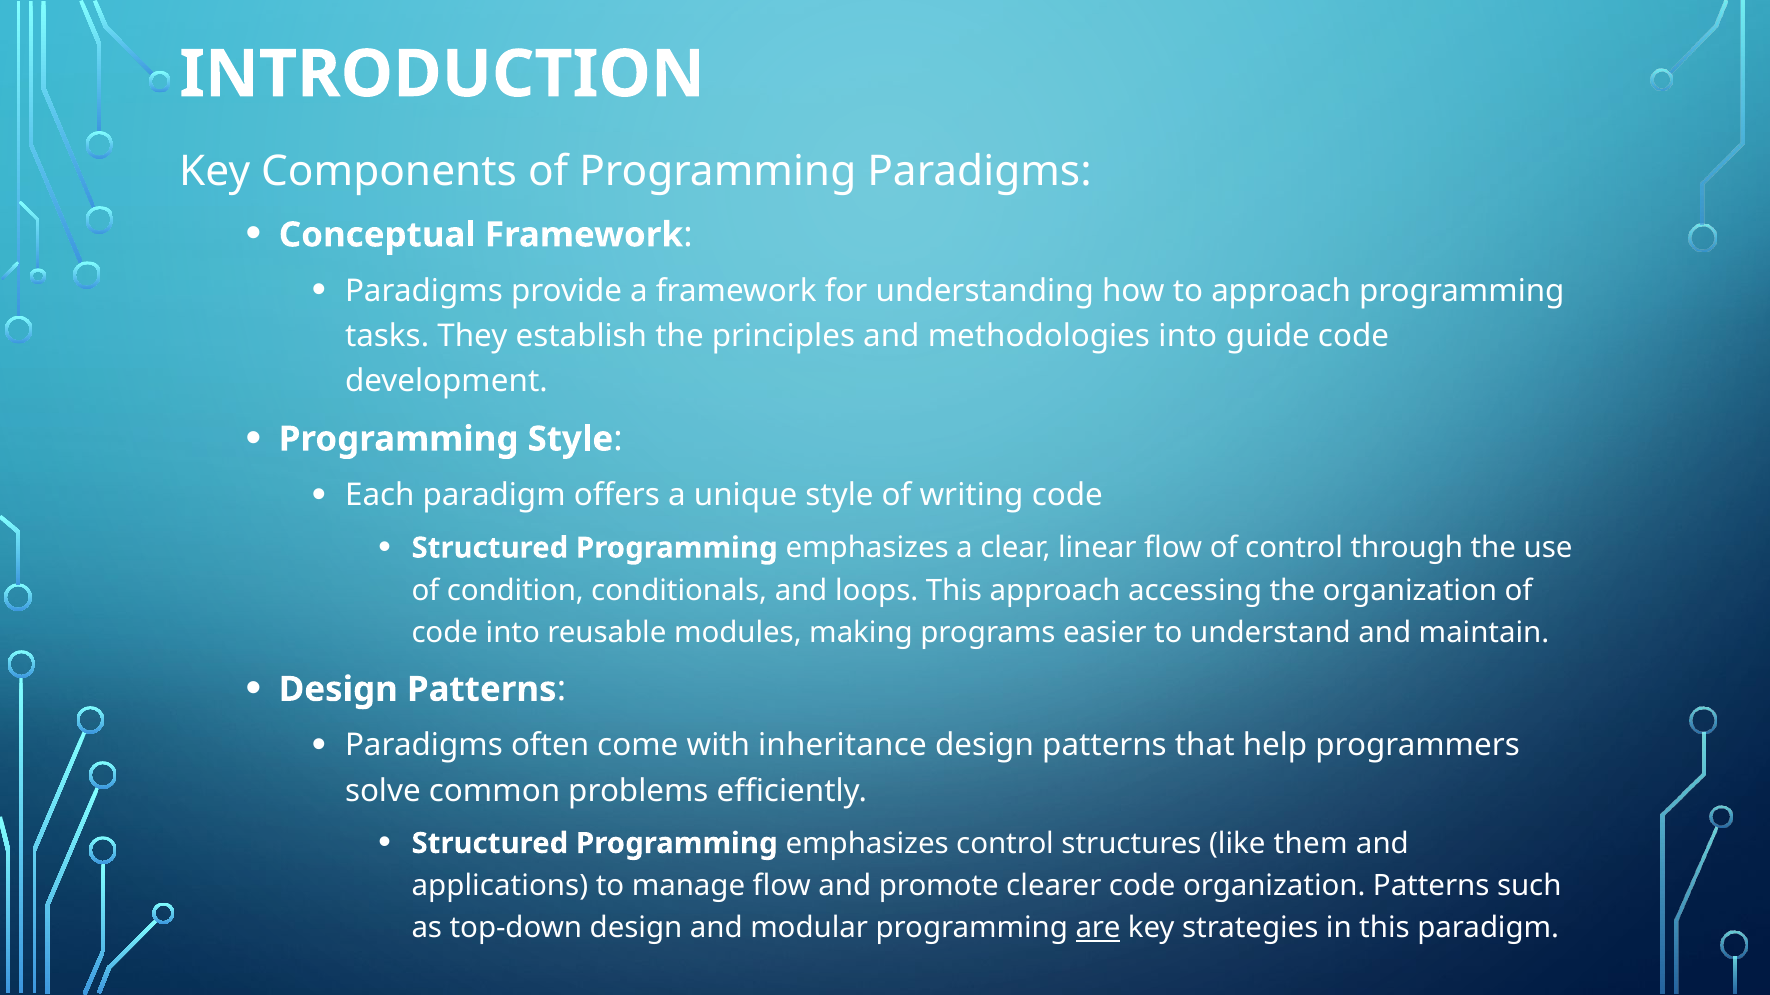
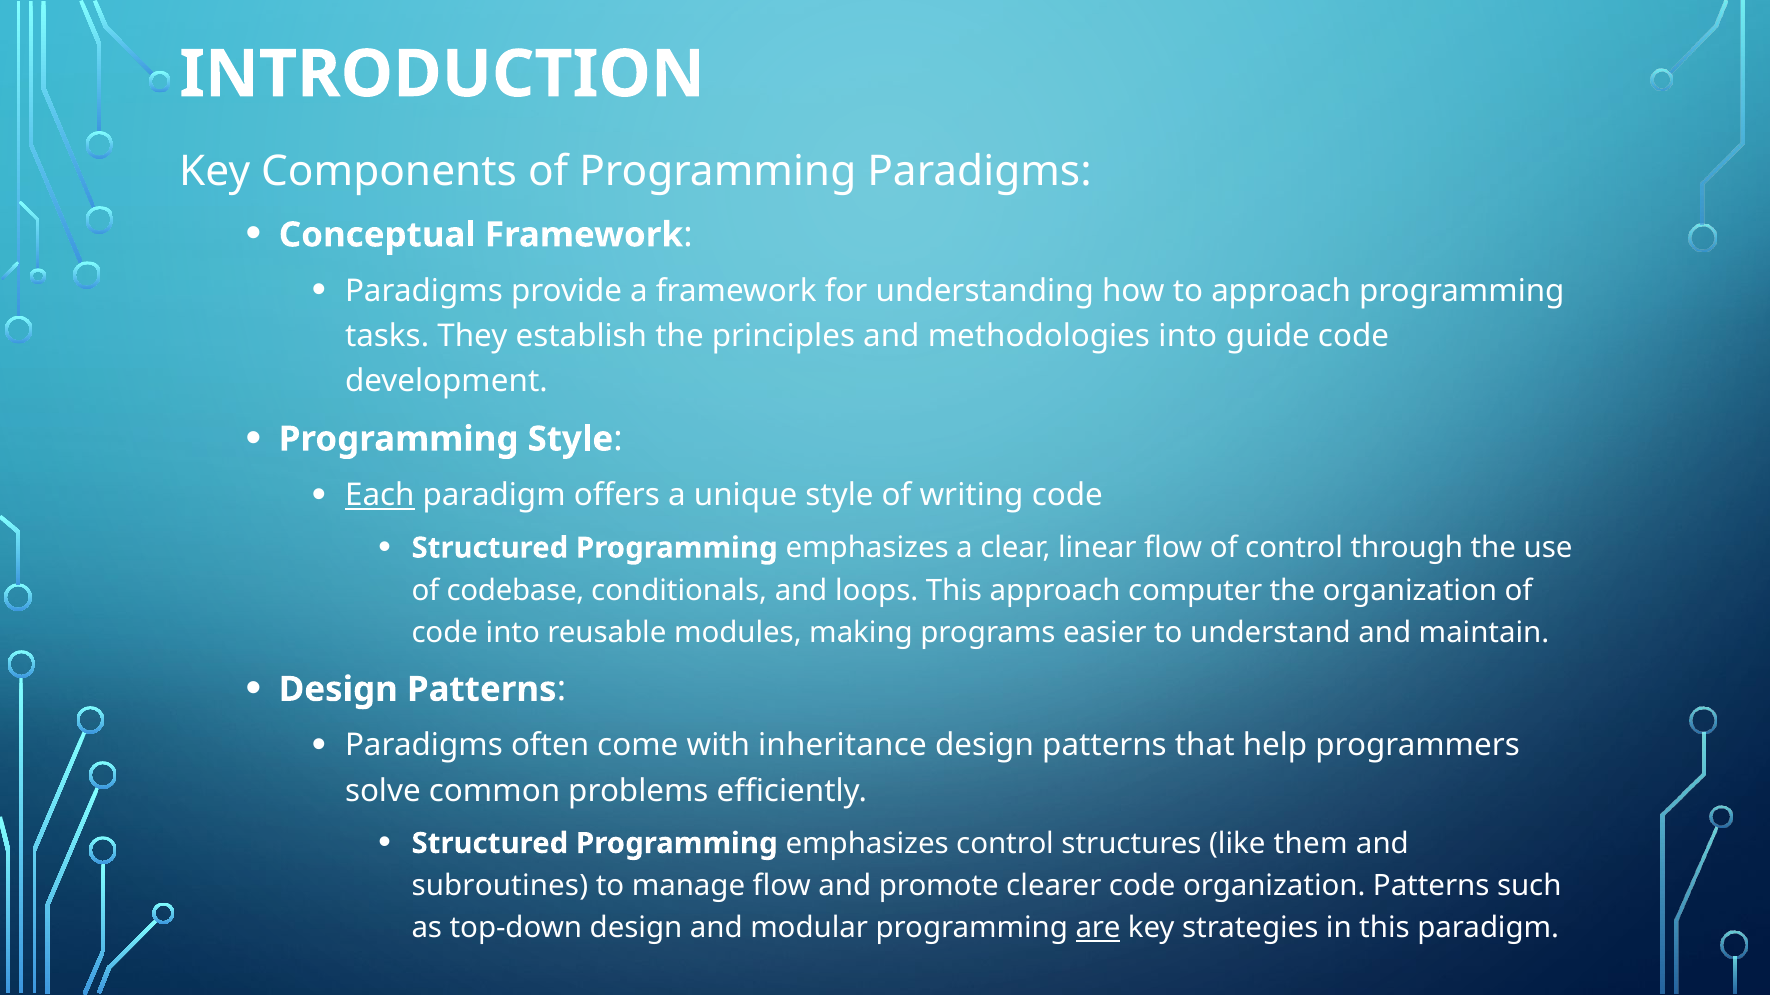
Each underline: none -> present (380, 496)
condition: condition -> codebase (515, 591)
accessing: accessing -> computer (1195, 591)
applications: applications -> subroutines (500, 886)
